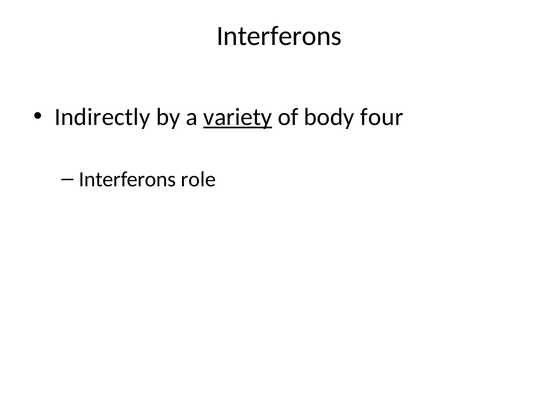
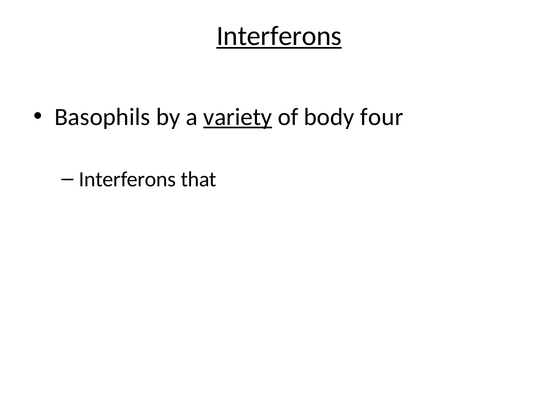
Interferons underline: none -> present (279, 36)
Indirectly: Indirectly -> Basophils (102, 117)
role: role -> that (199, 180)
